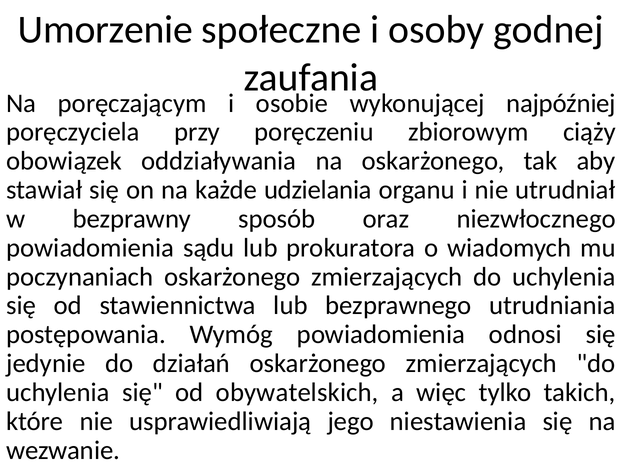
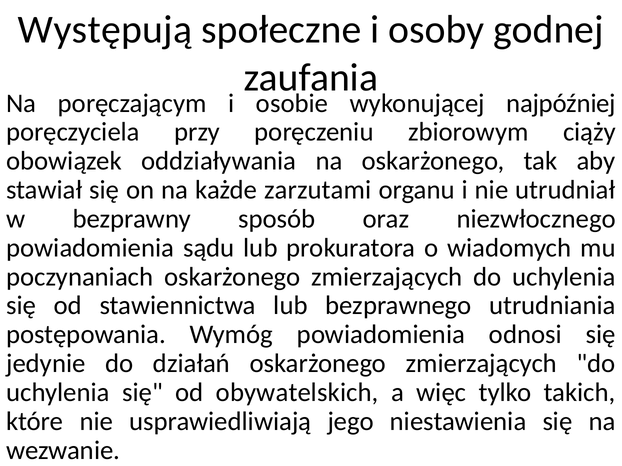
Umorzenie: Umorzenie -> Występują (105, 30)
udzielania: udzielania -> zarzutami (318, 190)
